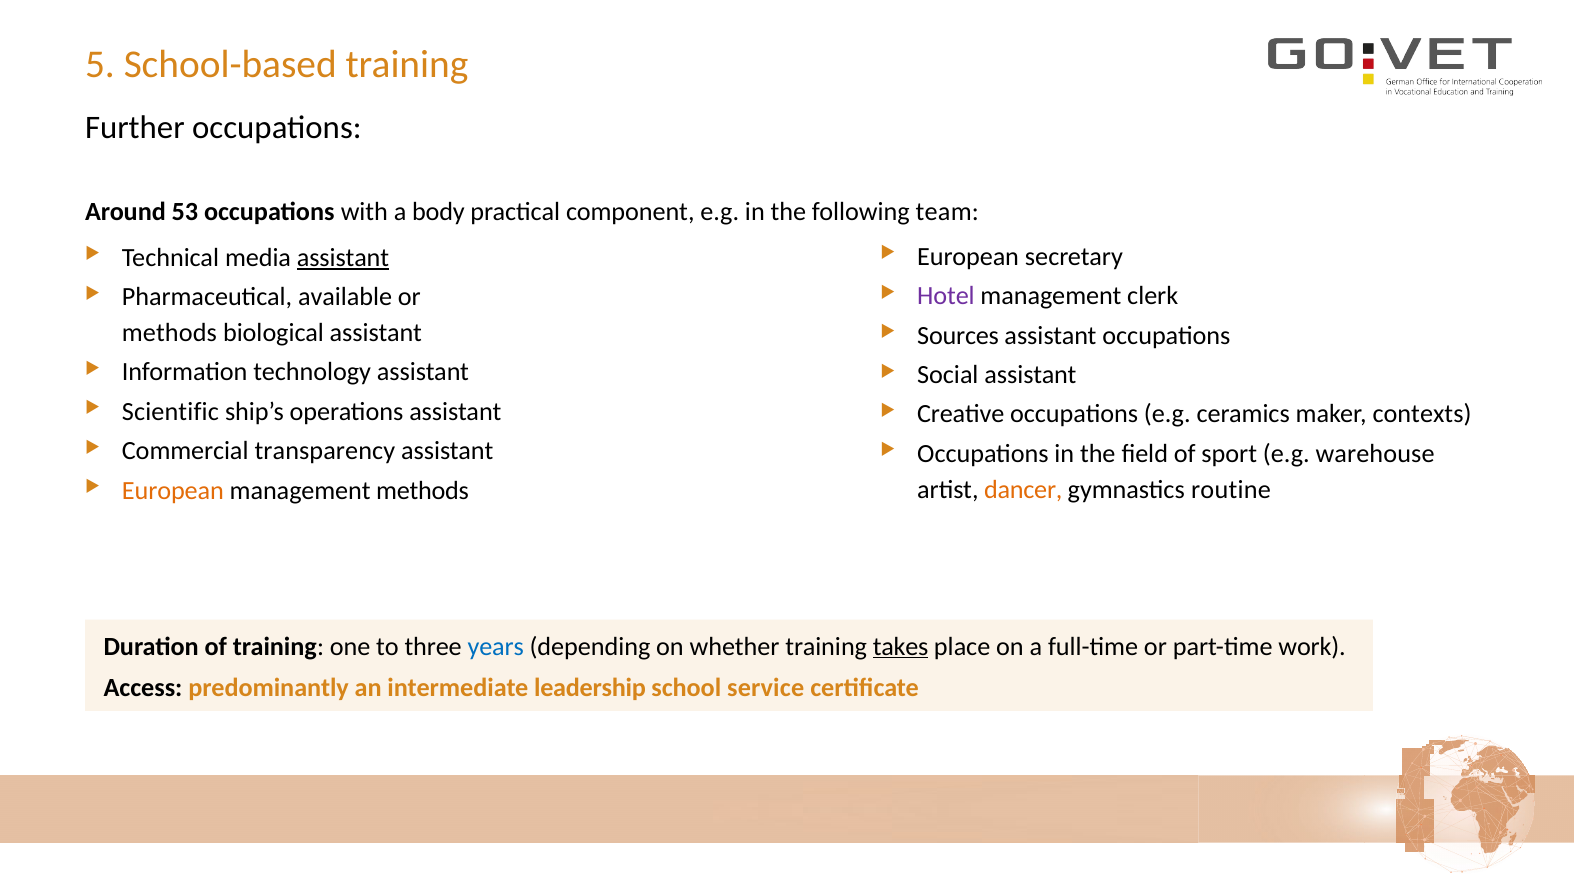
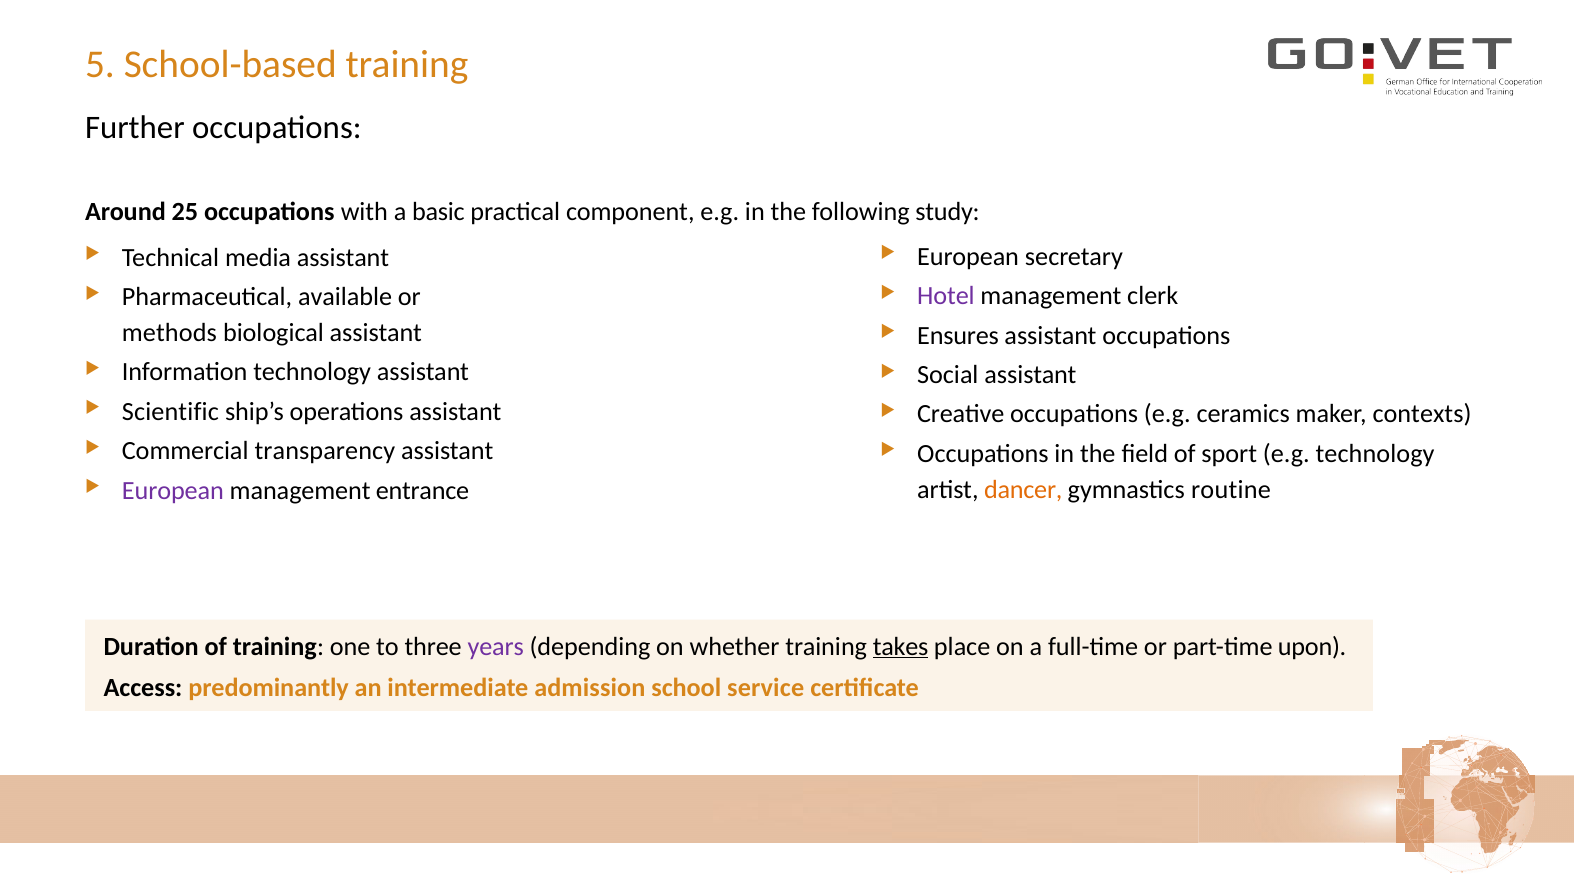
53: 53 -> 25 (185, 212)
body: body -> basic (438, 212)
team: team -> study (948, 212)
assistant underline: present -> none (343, 258)
Sources: Sources -> Ensures (958, 336)
e.g warehouse: warehouse -> technology (1375, 454)
European colour: orange -> purple (173, 491)
management methods: methods -> entrance (422, 491)
years colour: blue -> purple (496, 647)
work: work -> upon (1312, 647)
leadership: leadership -> admission (590, 688)
